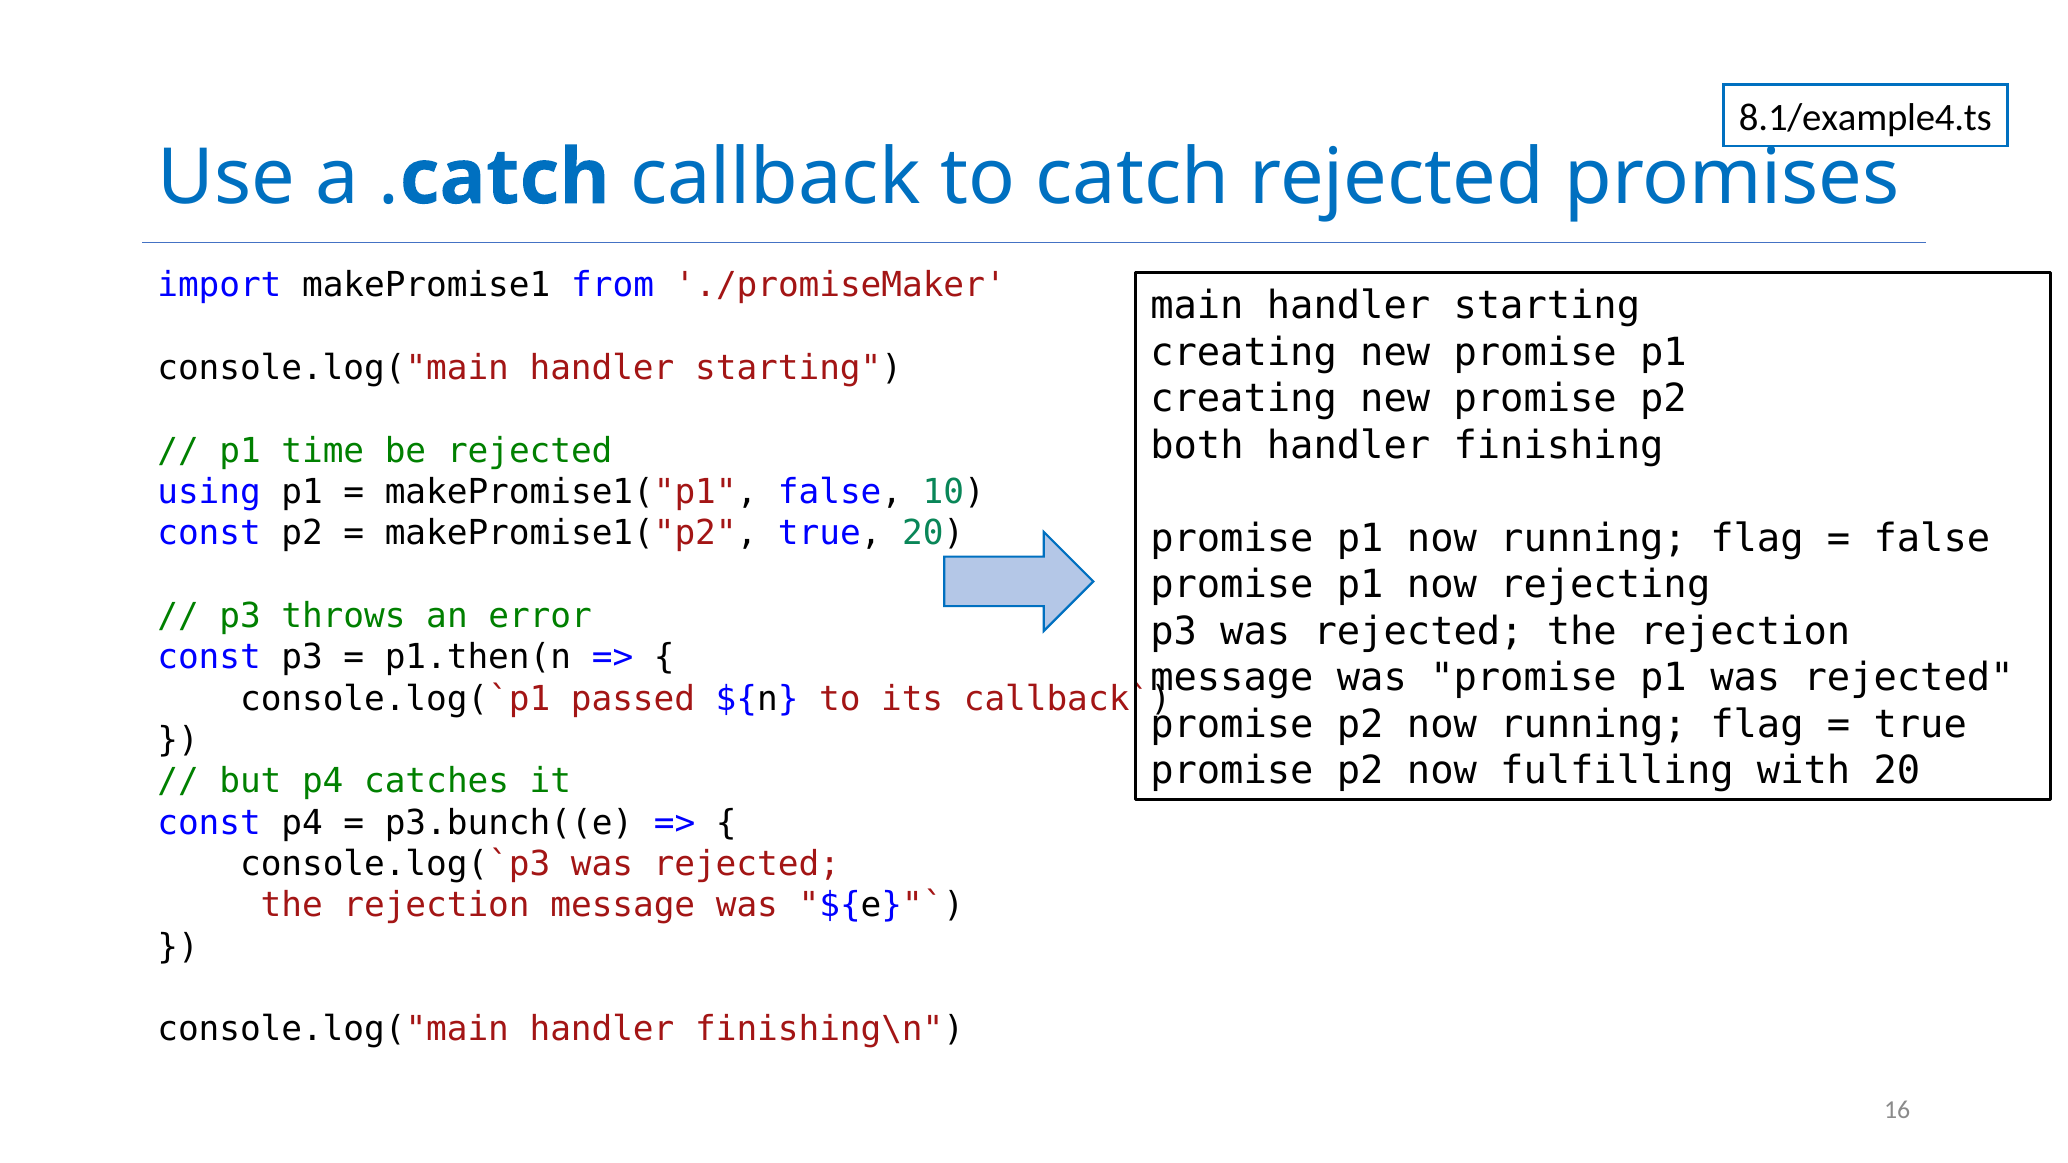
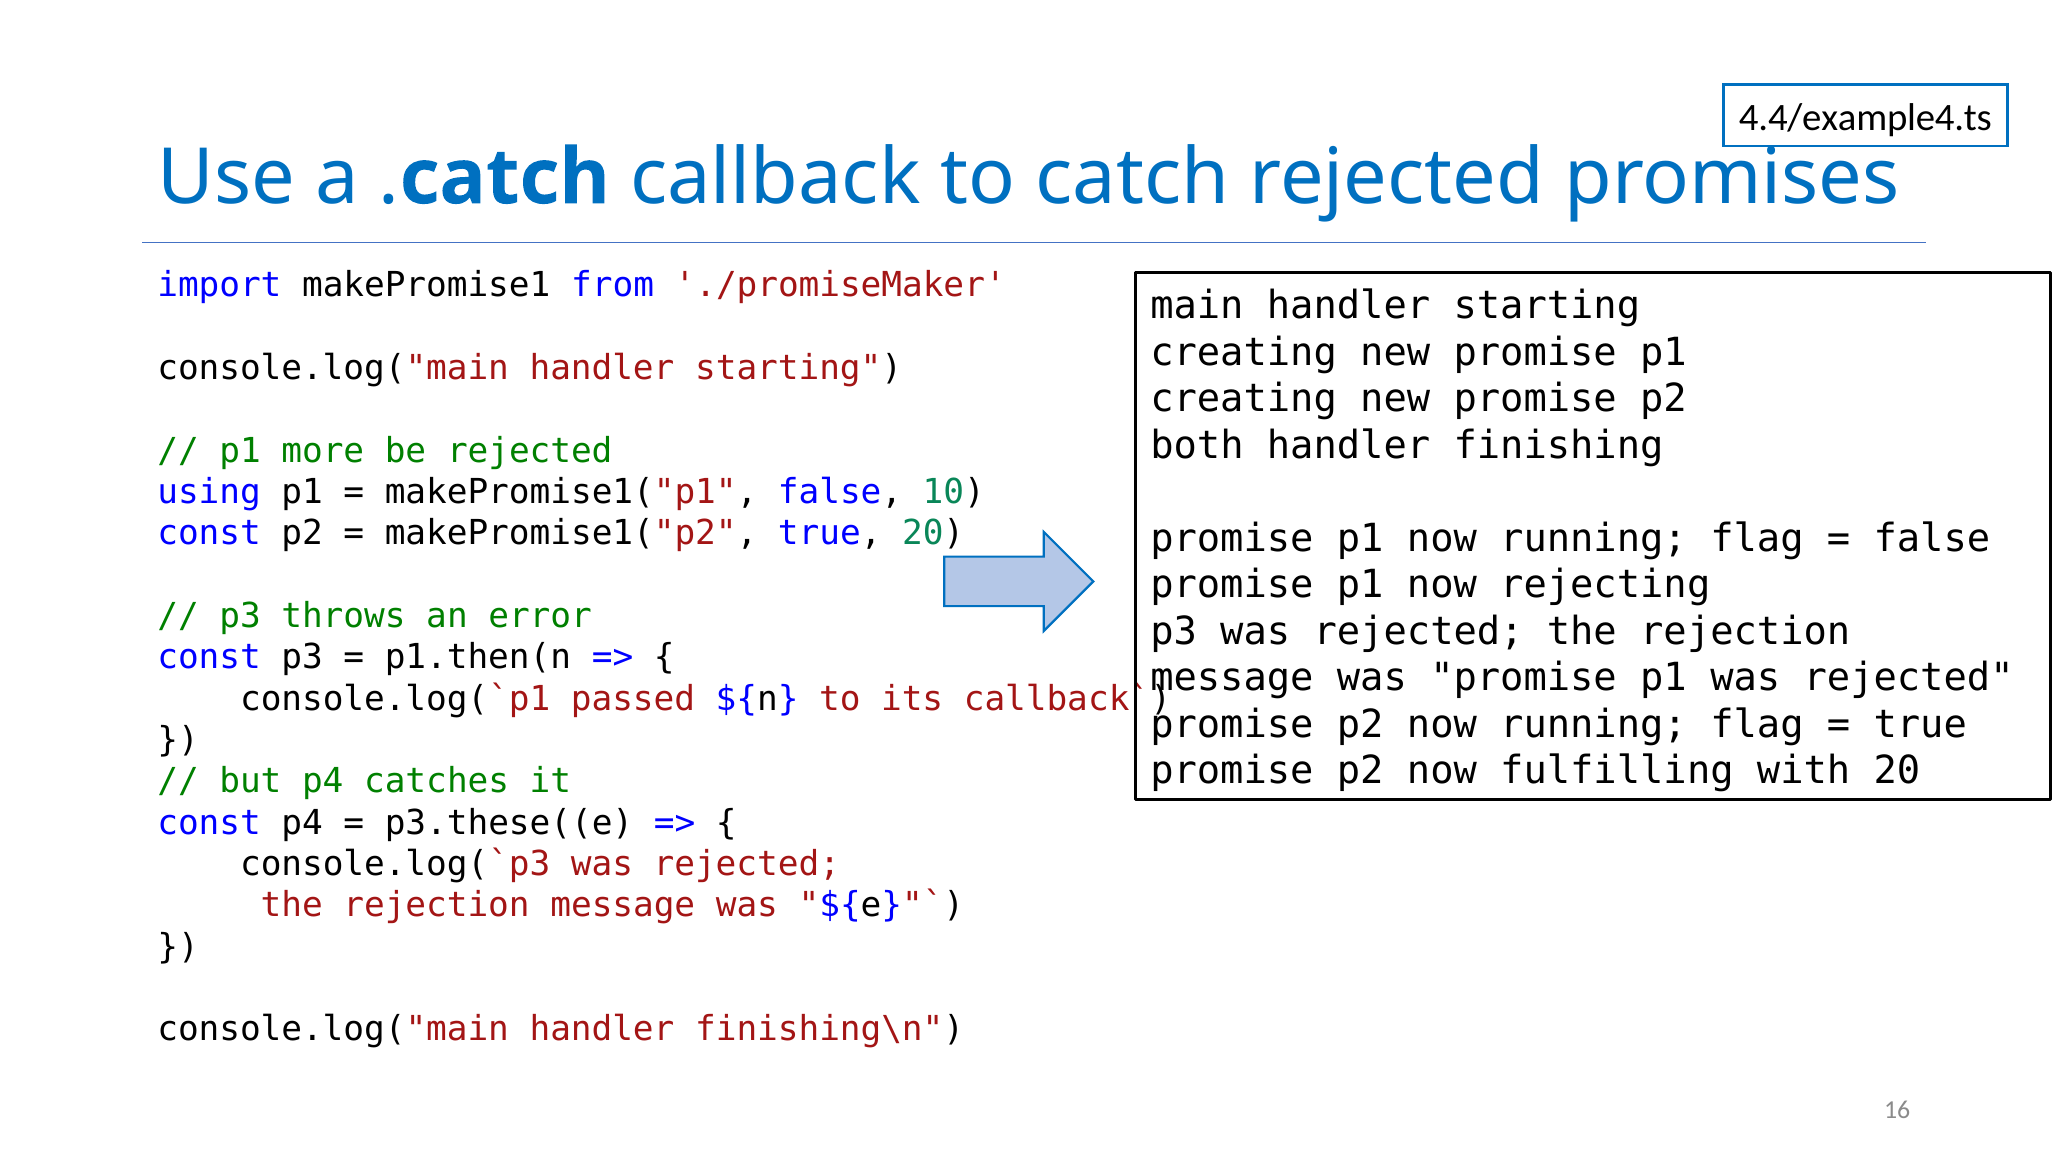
8.1/example4.ts: 8.1/example4.ts -> 4.4/example4.ts (1865, 118)
time: time -> more (323, 451)
p3.bunch((e: p3.bunch((e -> p3.these((e (509, 823)
